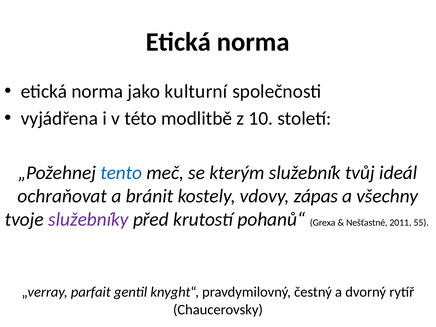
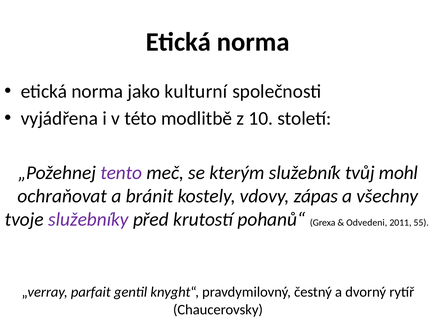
tento colour: blue -> purple (121, 173)
ideál: ideál -> mohl (398, 173)
Nešťastné: Nešťastné -> Odvedeni (367, 223)
